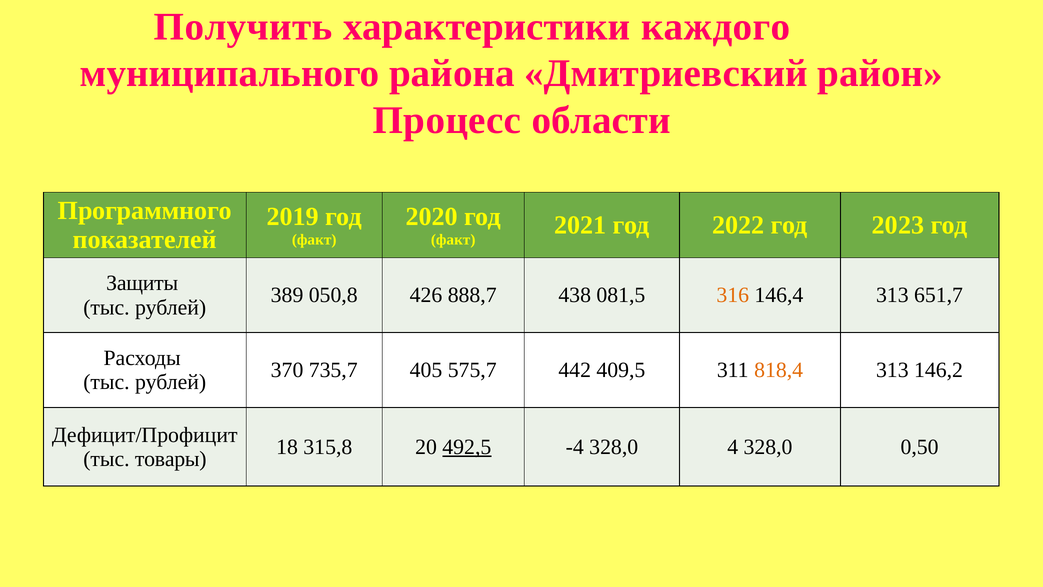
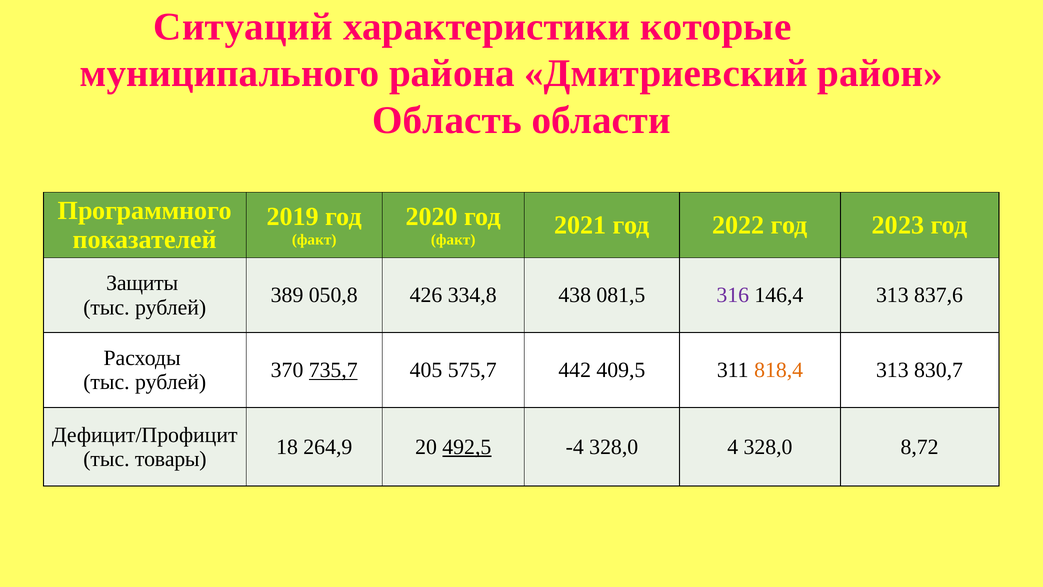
Получить: Получить -> Ситуаций (243, 27)
каждого: каждого -> которые (716, 27)
Процесс: Процесс -> Область (447, 120)
888,7: 888,7 -> 334,8 (472, 295)
316 colour: orange -> purple (733, 295)
651,7: 651,7 -> 837,6 (938, 295)
735,7 underline: none -> present (333, 370)
146,2: 146,2 -> 830,7 (938, 370)
315,8: 315,8 -> 264,9 (328, 447)
0,50: 0,50 -> 8,72 (920, 447)
